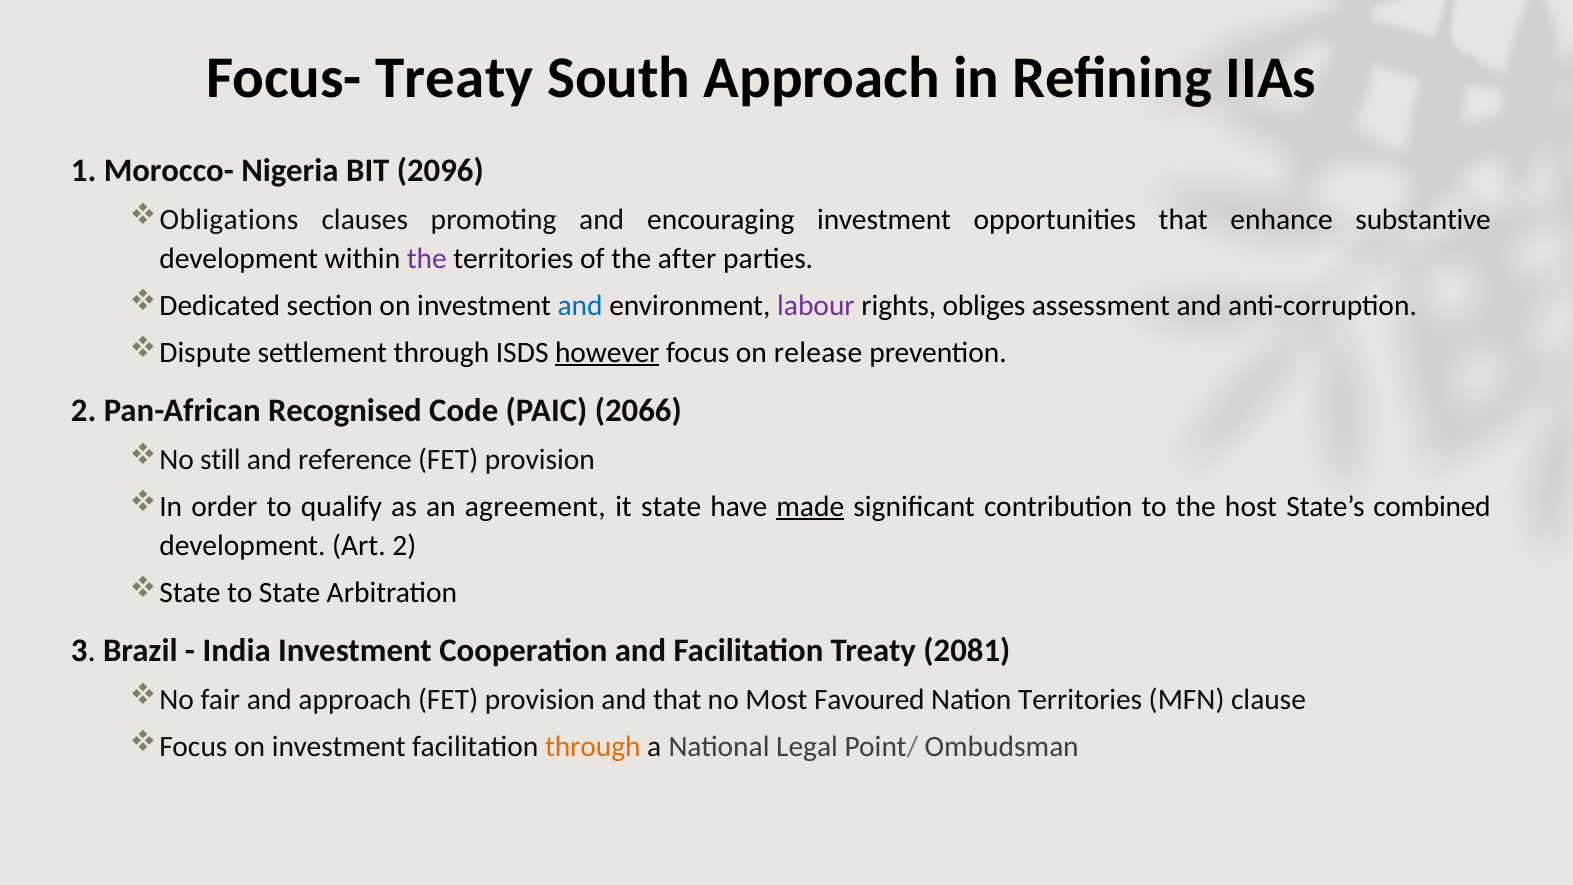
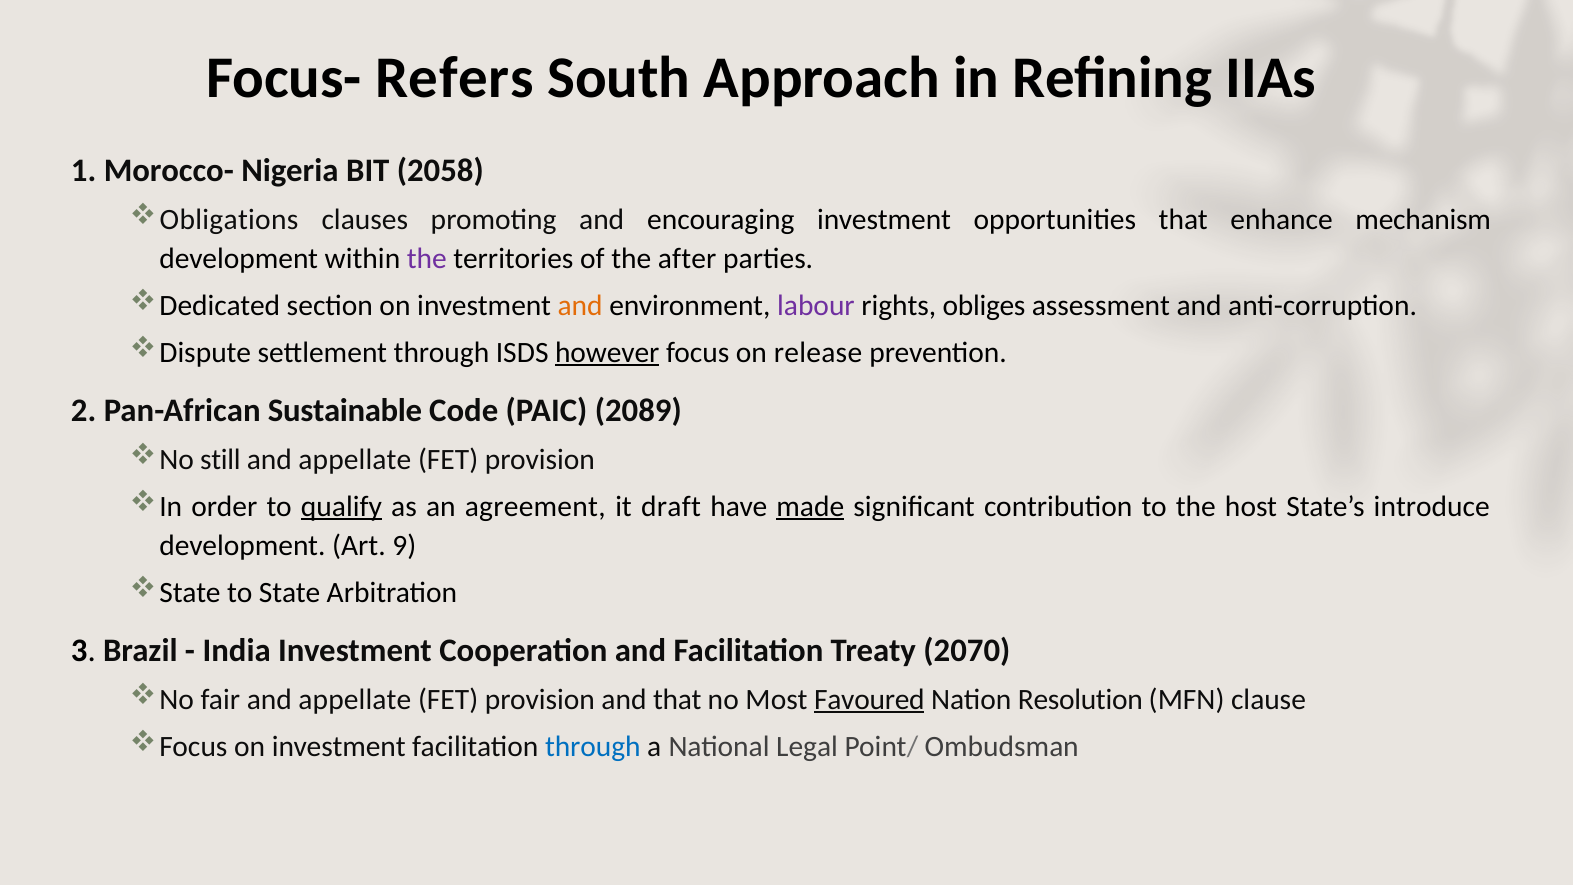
Focus- Treaty: Treaty -> Refers (454, 78)
2096: 2096 -> 2058 (440, 171)
substantive: substantive -> mechanism (1423, 219)
and colour: blue -> orange (580, 305)
Recognised: Recognised -> Sustainable (345, 410)
2066: 2066 -> 2089 (638, 410)
reference: reference -> appellate (355, 459)
qualify underline: none -> present (342, 506)
it state: state -> draft (671, 506)
combined: combined -> introduce (1432, 506)
Art 2: 2 -> 9 (404, 545)
2081: 2081 -> 2070 (967, 650)
fair and approach: approach -> appellate (355, 699)
Favoured underline: none -> present (869, 699)
Nation Territories: Territories -> Resolution (1080, 699)
through colour: orange -> blue (593, 746)
